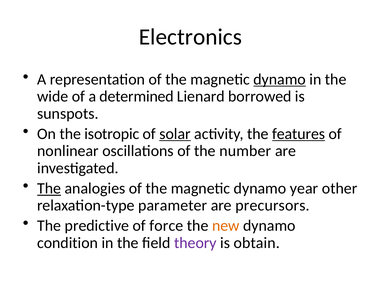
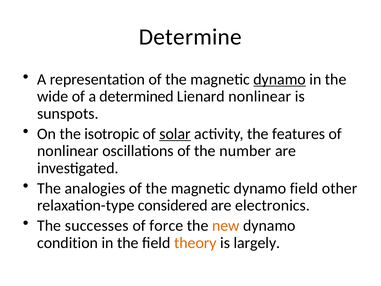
Electronics: Electronics -> Determine (190, 37)
Lienard borrowed: borrowed -> nonlinear (260, 96)
features underline: present -> none (299, 134)
The underline: present -> none (49, 188)
dynamo year: year -> field (304, 188)
parameter: parameter -> considered (173, 205)
precursors: precursors -> electronics (273, 205)
predictive: predictive -> successes (97, 226)
theory colour: purple -> orange (195, 243)
obtain: obtain -> largely (257, 243)
